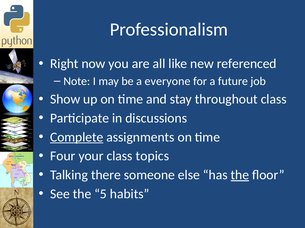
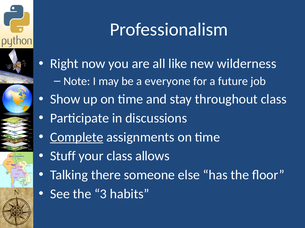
referenced: referenced -> wilderness (247, 64)
Four: Four -> Stuff (63, 157)
topics: topics -> allows (152, 157)
the underline: present -> none (240, 176)
5: 5 -> 3 (101, 195)
